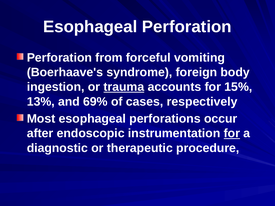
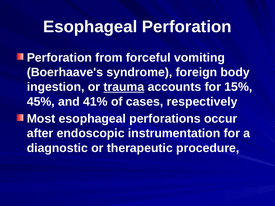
13%: 13% -> 45% (41, 102)
69%: 69% -> 41% (95, 102)
for underline: present -> none (232, 133)
